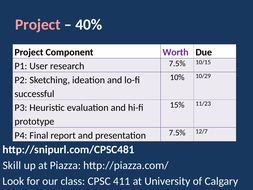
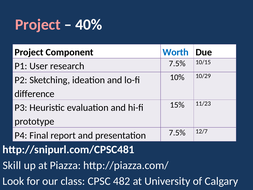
Worth colour: purple -> blue (176, 52)
successful: successful -> difference (34, 94)
411: 411 -> 482 (122, 181)
